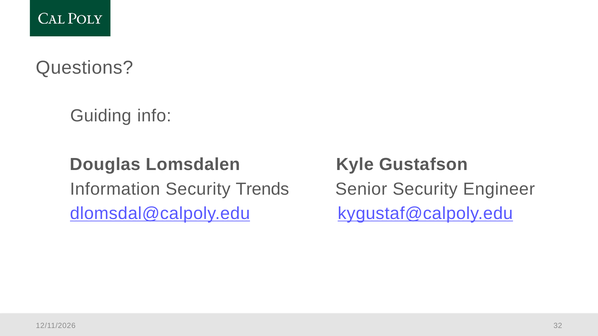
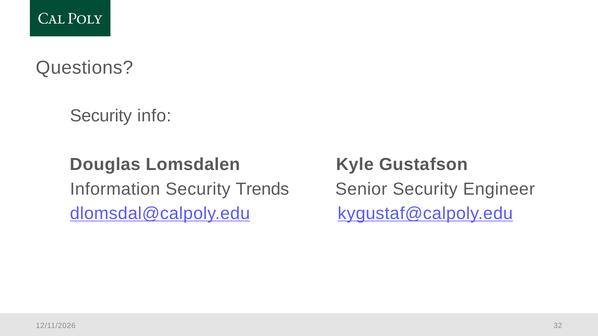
Guiding: Guiding -> Security (101, 116)
